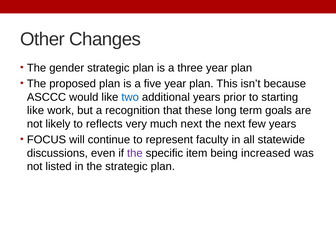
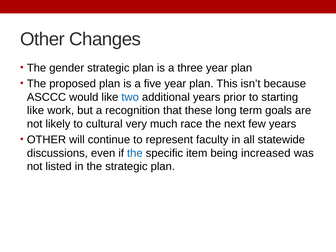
reflects: reflects -> cultural (104, 124)
much next: next -> race (191, 124)
FOCUS: FOCUS -> OTHER (46, 140)
the colour: purple -> blue (135, 153)
